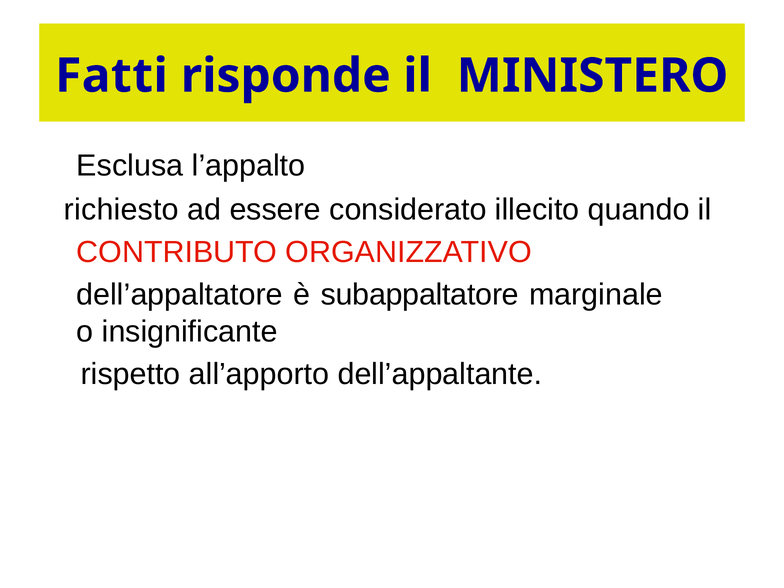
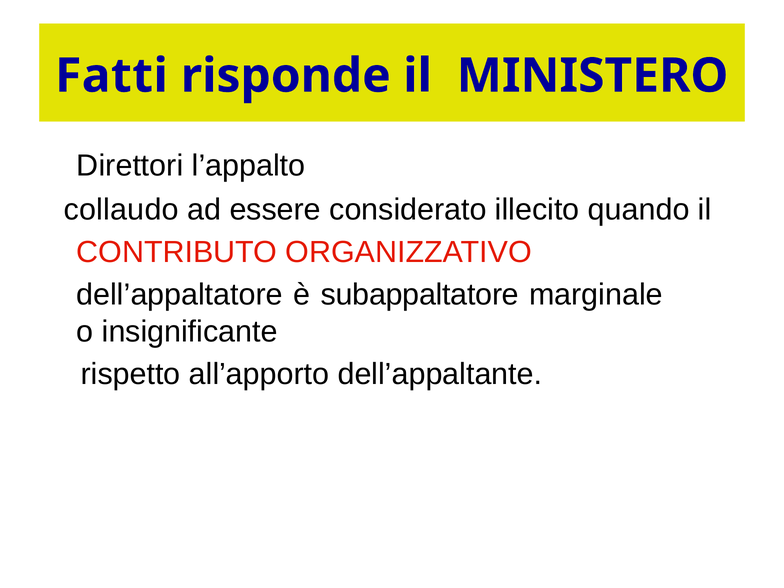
Esclusa: Esclusa -> Direttori (130, 166)
richiesto: richiesto -> collaudo (121, 209)
